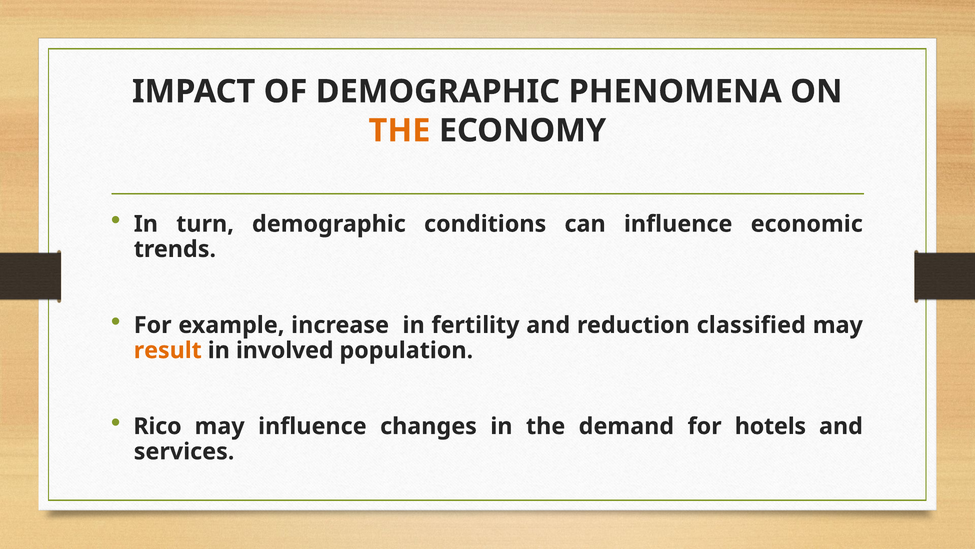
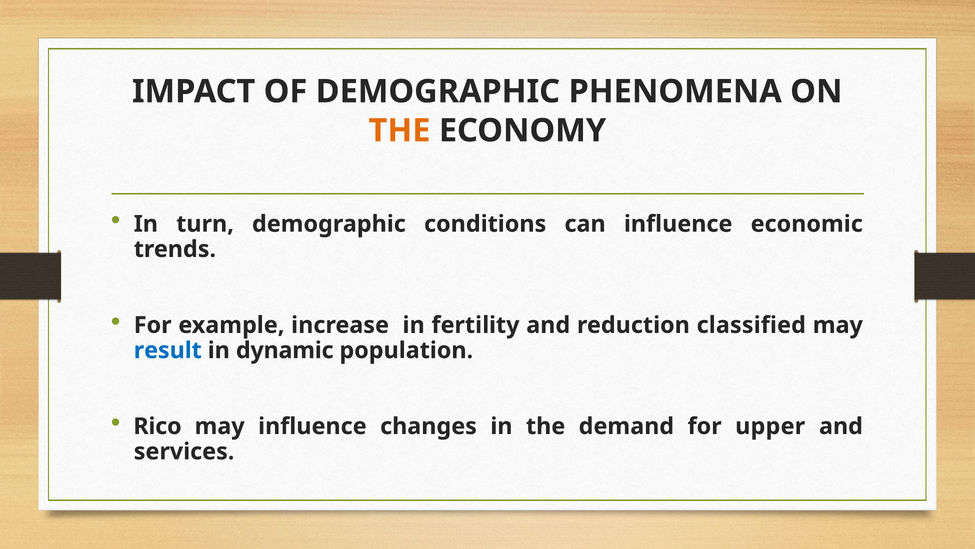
result colour: orange -> blue (168, 350)
involved: involved -> dynamic (285, 350)
hotels: hotels -> upper (770, 426)
